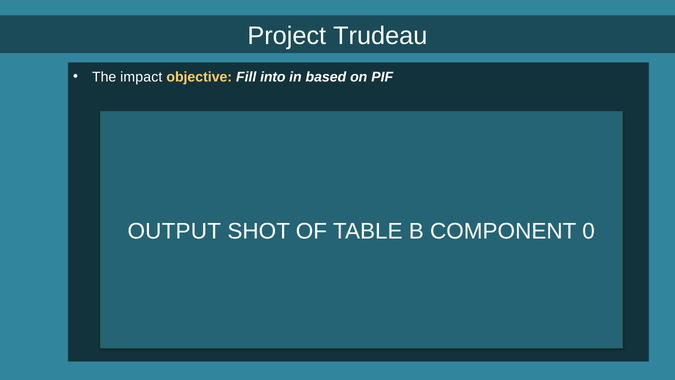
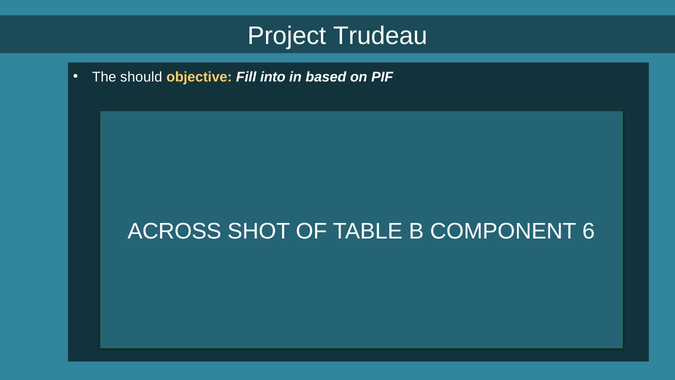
impact: impact -> should (141, 77)
OUTPUT: OUTPUT -> ACROSS (174, 231)
0: 0 -> 6 (589, 231)
